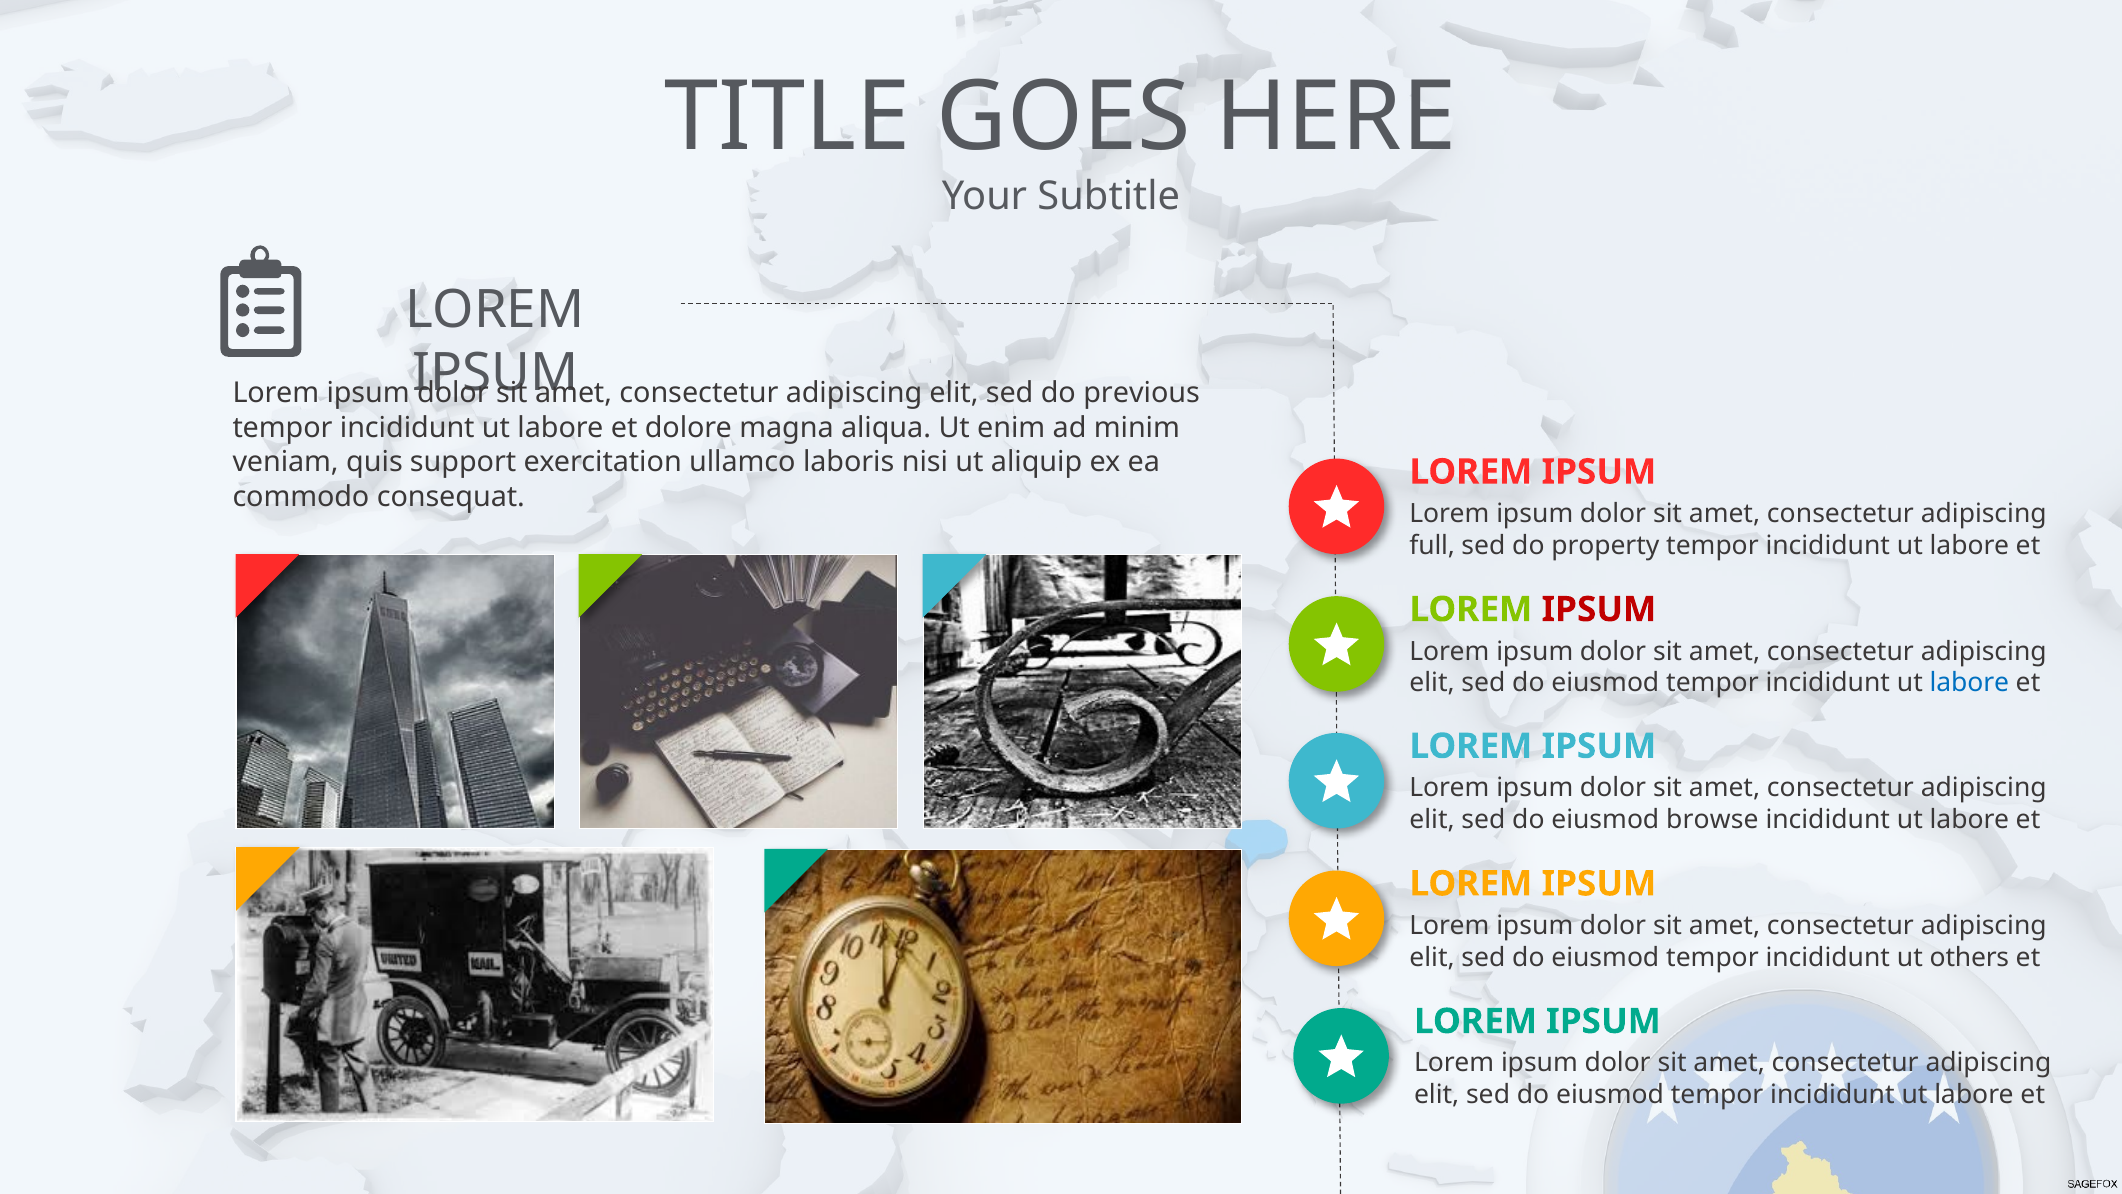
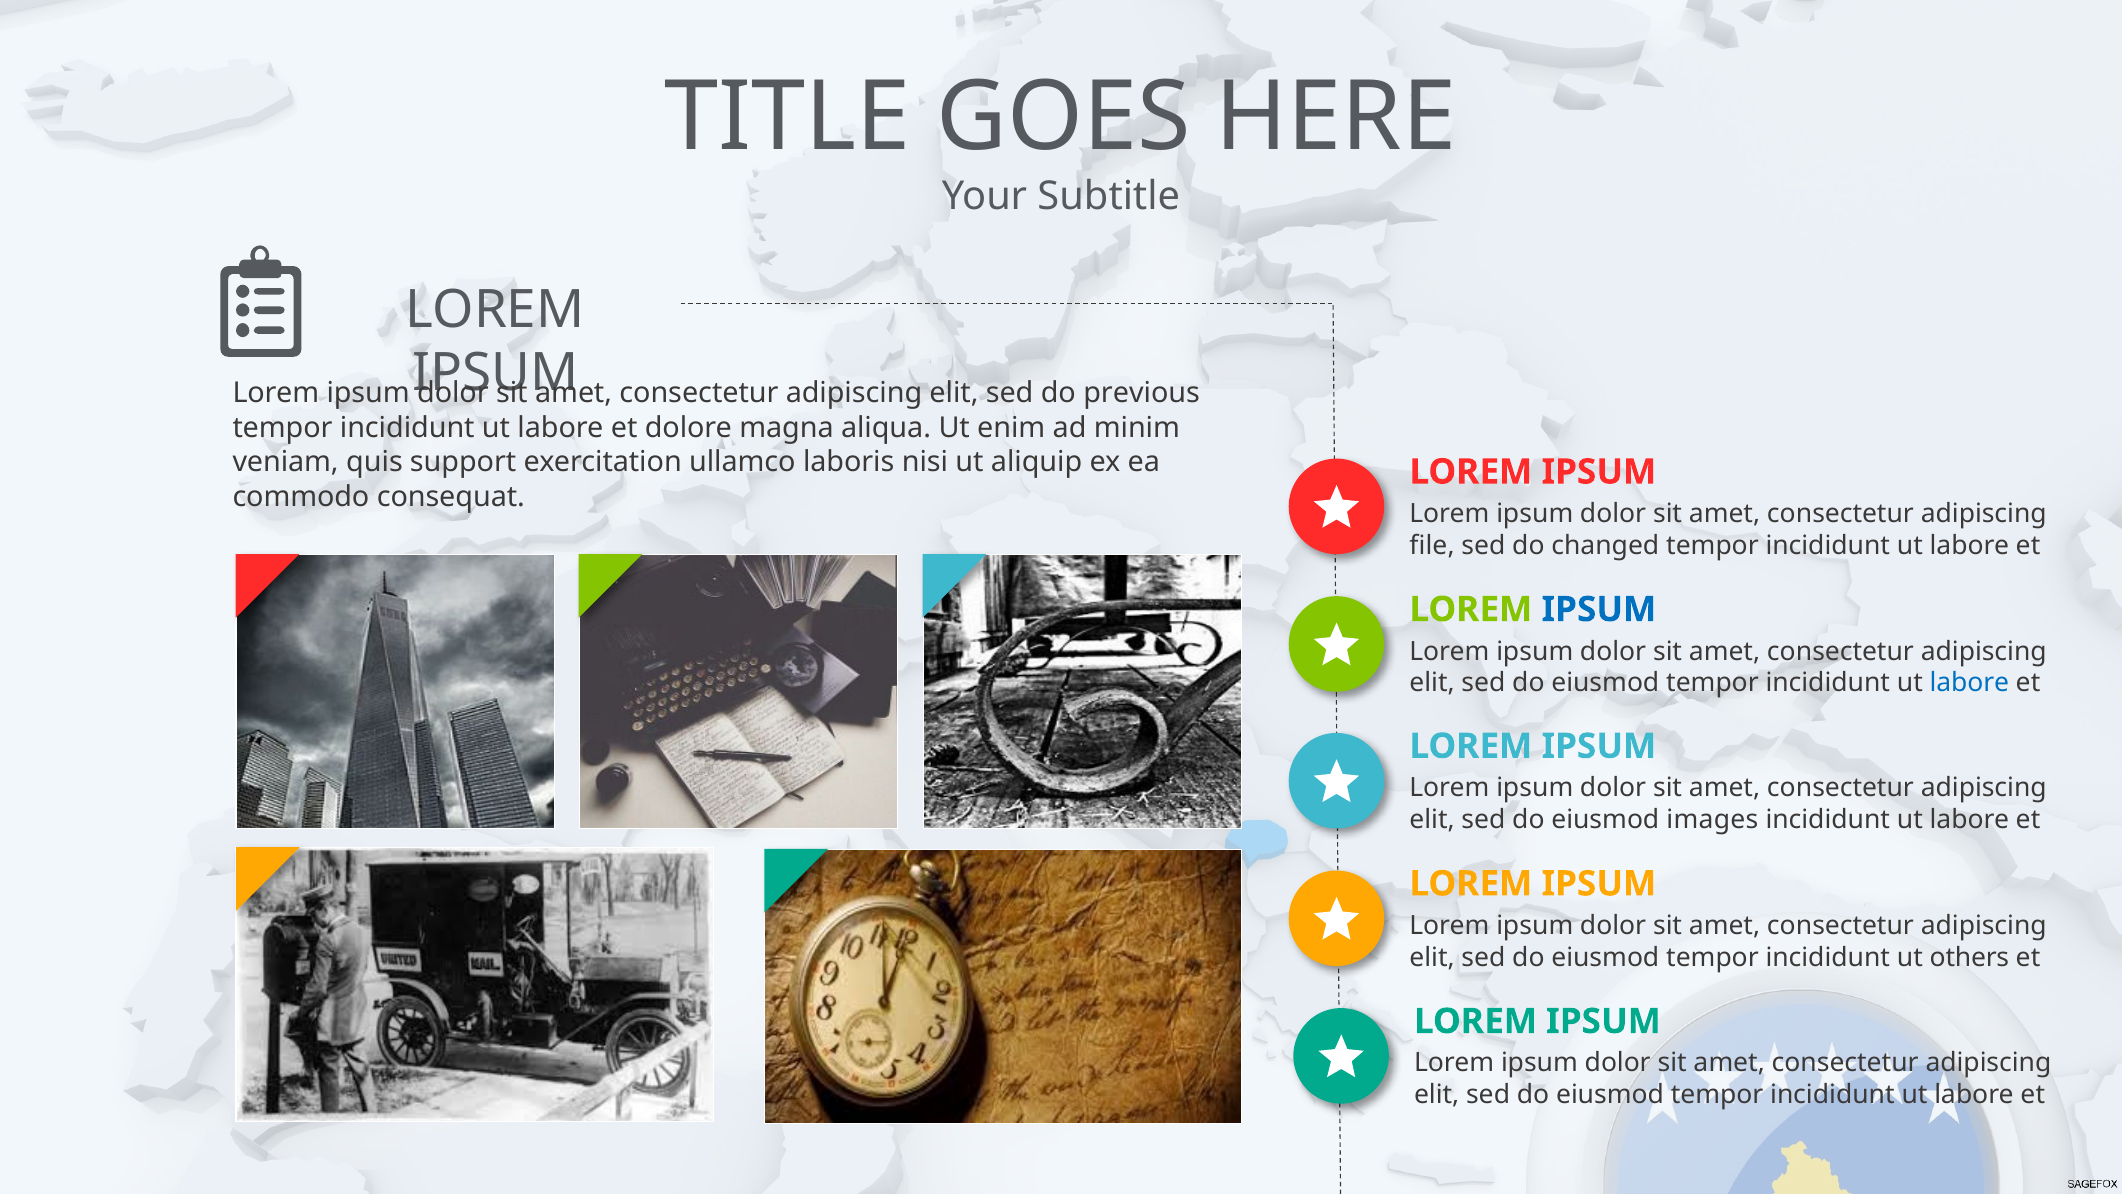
full: full -> file (1432, 545)
property: property -> changed (1605, 545)
IPSUM colour: red -> blue (1599, 609)
browse: browse -> images (1712, 820)
